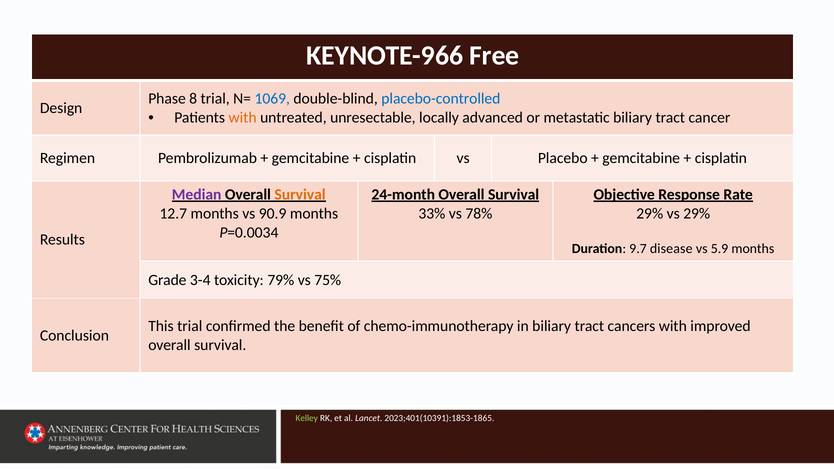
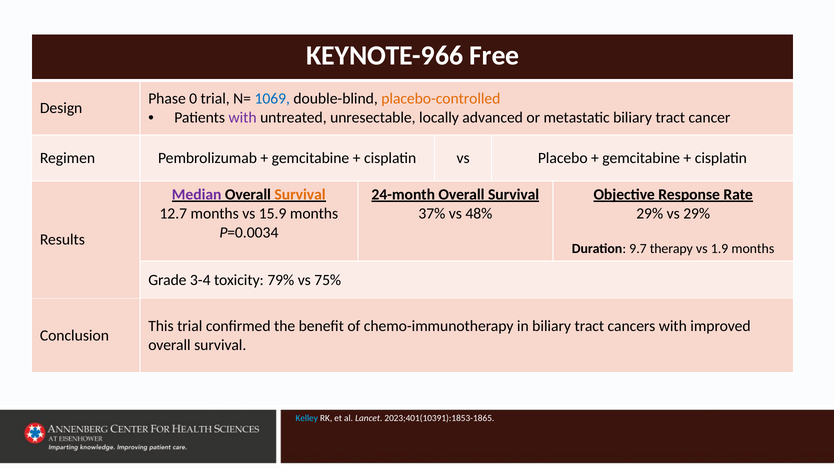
8: 8 -> 0 (193, 98)
placebo-controlled colour: blue -> orange (441, 98)
with colour: orange -> purple (243, 118)
90.9: 90.9 -> 15.9 (273, 214)
33%: 33% -> 37% (432, 214)
78%: 78% -> 48% (479, 214)
disease: disease -> therapy (671, 249)
5.9: 5.9 -> 1.9 (720, 249)
Kelley colour: light green -> light blue (307, 419)
